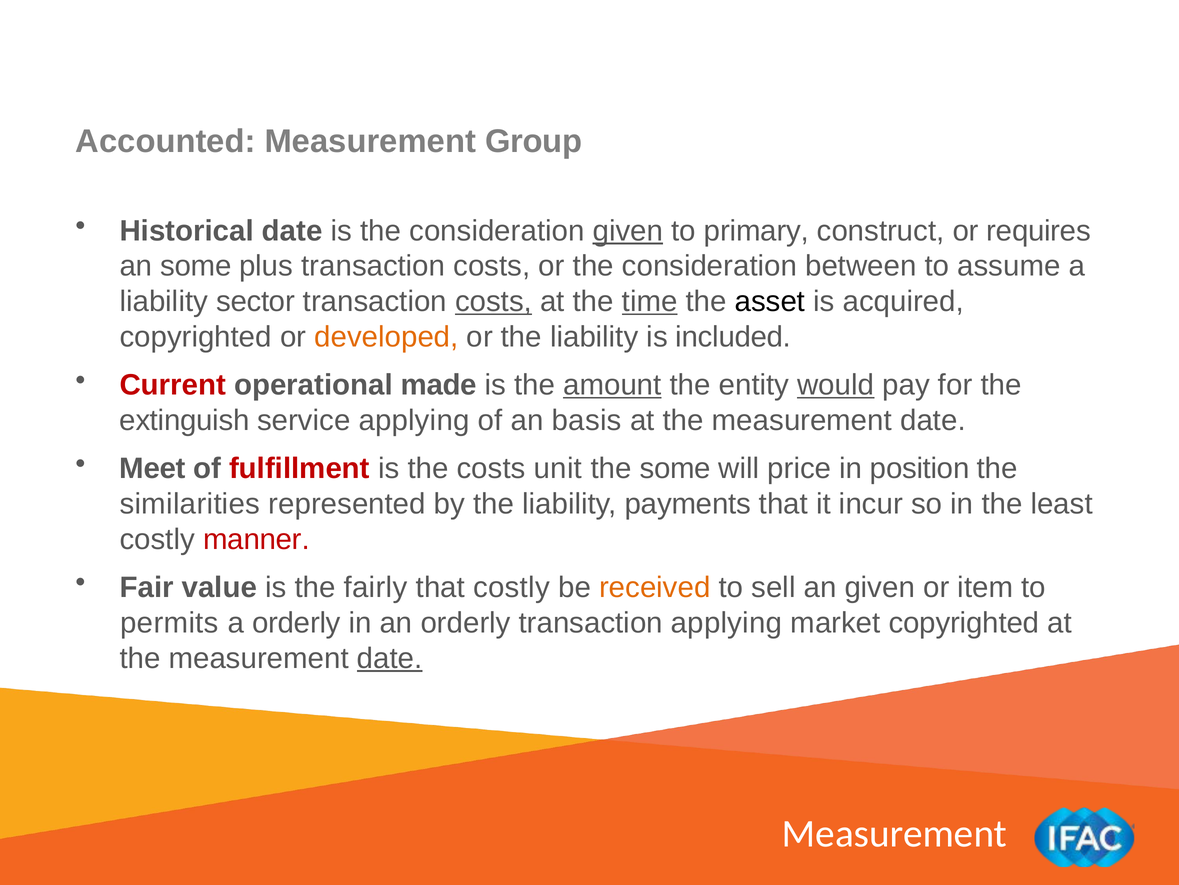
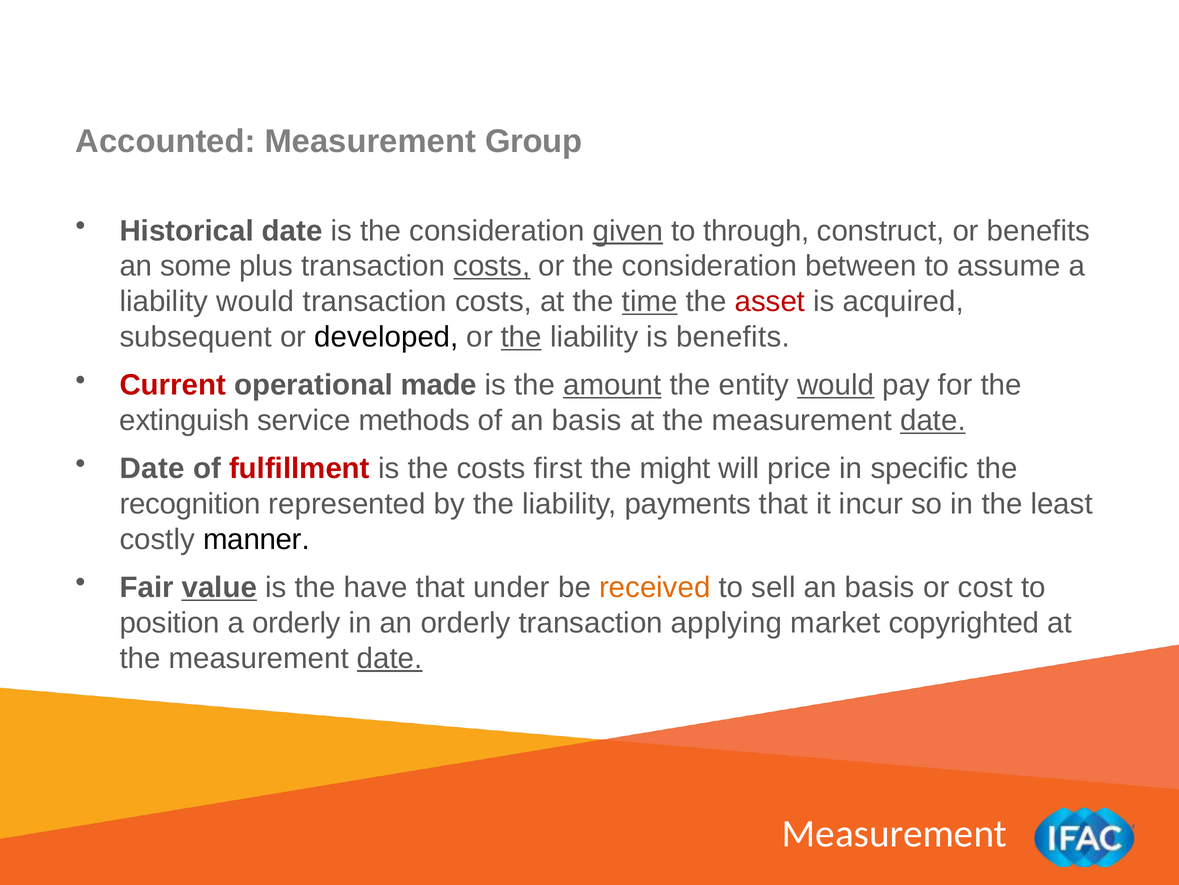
primary: primary -> through (756, 231)
or requires: requires -> benefits (1038, 231)
costs underline: none -> present (492, 266)
liability sector: sector -> would (255, 301)
costs underline: present -> none (494, 301)
asset colour: black -> red (770, 301)
copyrighted: copyrighted -> subsequent (196, 337)
developed colour: orange -> black (386, 337)
the underline: none -> present (521, 337)
is included: included -> benefits (733, 337)
service applying: applying -> methods (414, 420)
date underline: none -> present (933, 420)
Meet: Meet -> Date (152, 468)
unit: unit -> first (558, 468)
the some: some -> might (675, 468)
position: position -> specific (920, 468)
similarities: similarities -> recognition (190, 504)
manner colour: red -> black (256, 539)
value underline: none -> present (219, 587)
fairly: fairly -> have (376, 587)
that costly: costly -> under (511, 587)
sell an given: given -> basis (880, 587)
item: item -> cost (985, 587)
permits: permits -> position (170, 622)
